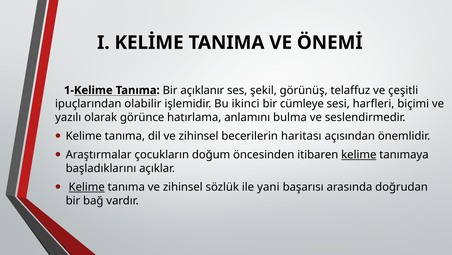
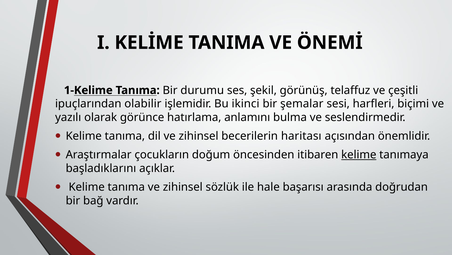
açıklanır: açıklanır -> durumu (202, 90)
cümleye: cümleye -> şemalar (302, 104)
Kelime underline: present -> none (87, 187)
yani: yani -> hale (268, 187)
